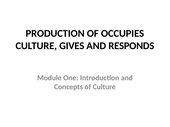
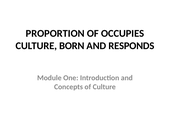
PRODUCTION: PRODUCTION -> PROPORTION (55, 34)
GIVES: GIVES -> BORN (72, 46)
